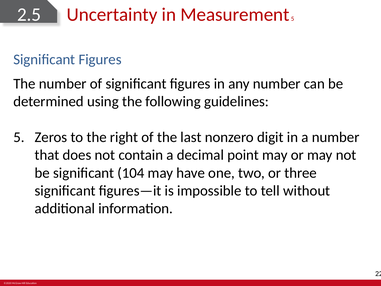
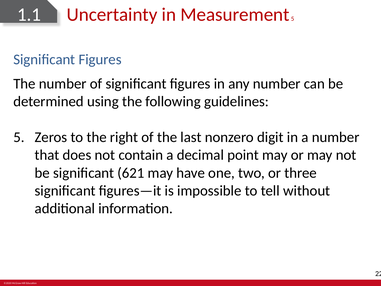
2.5: 2.5 -> 1.1 (29, 15)
104: 104 -> 621 (131, 173)
